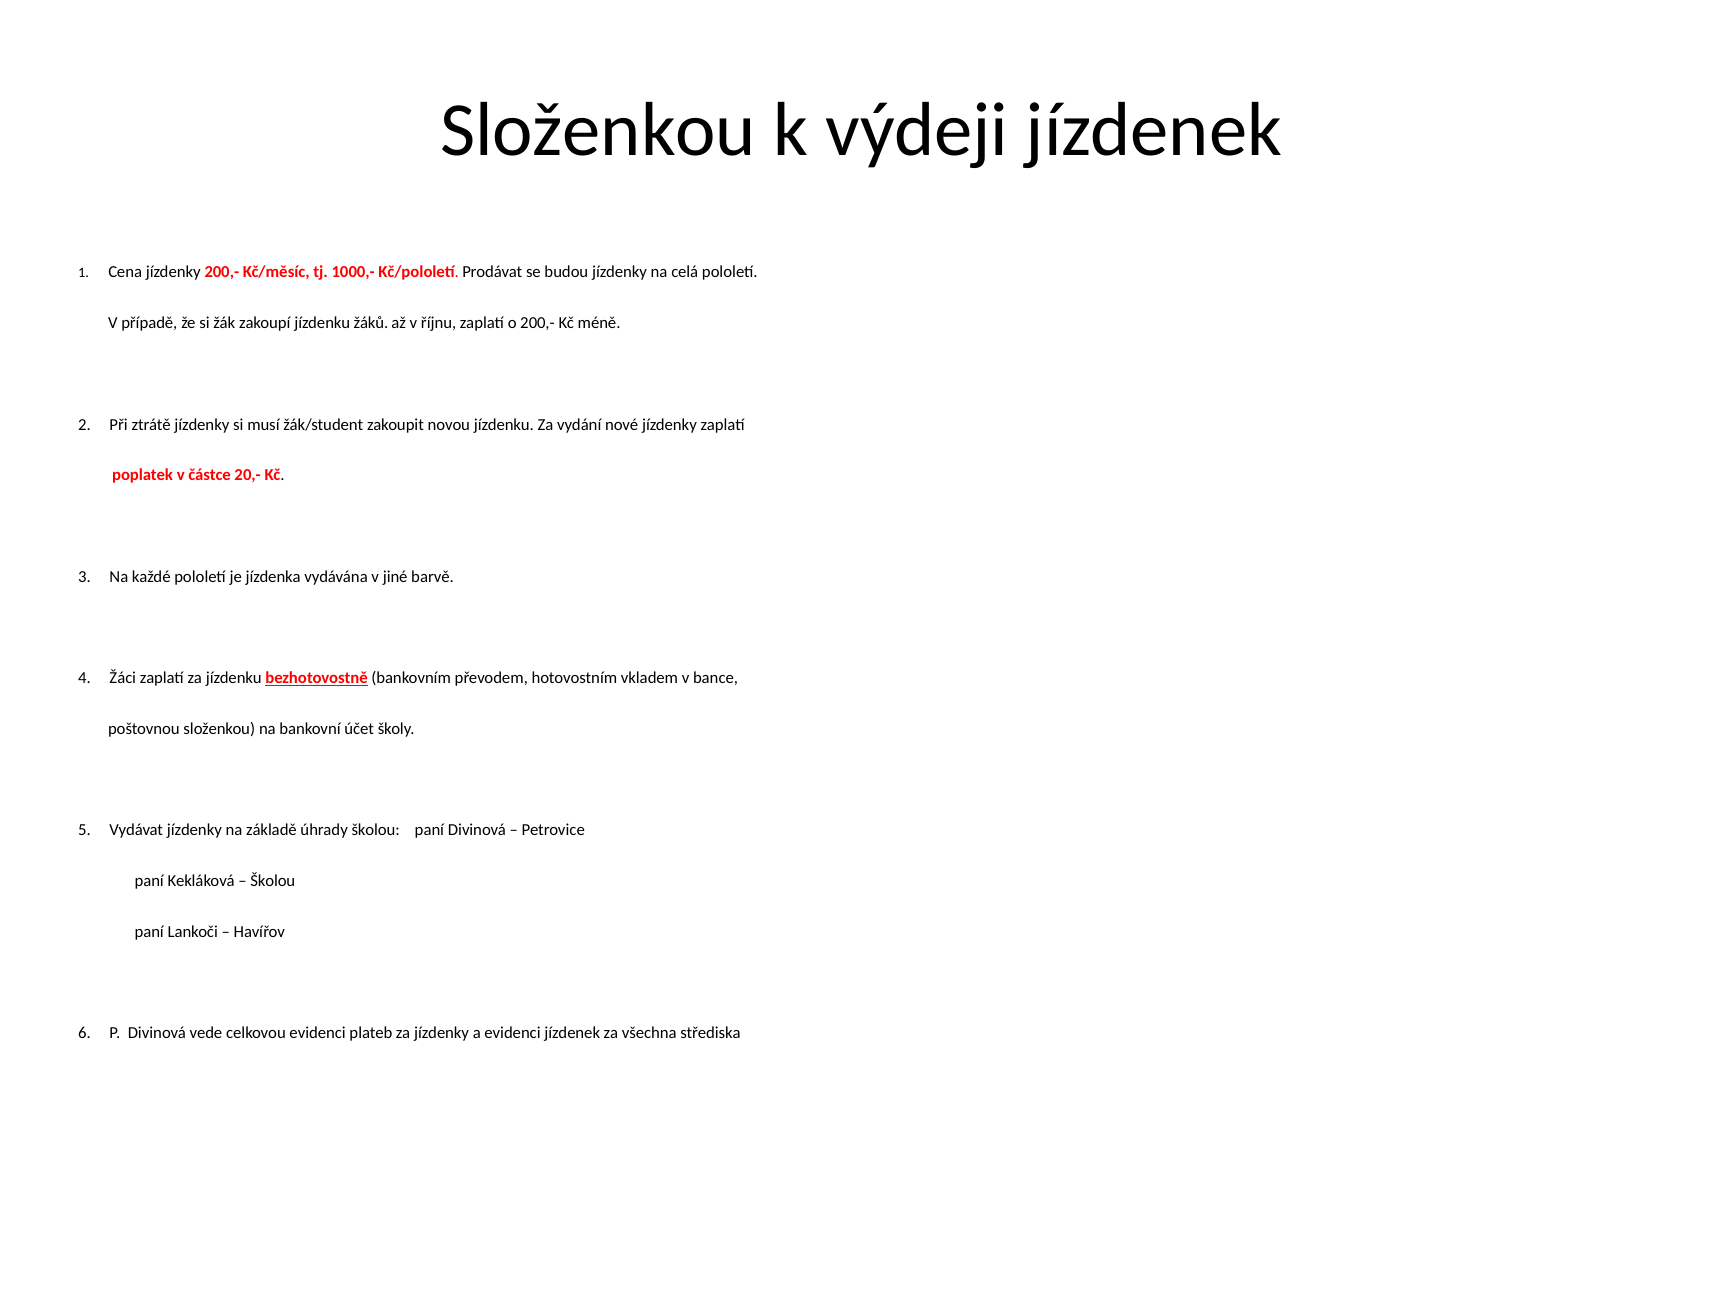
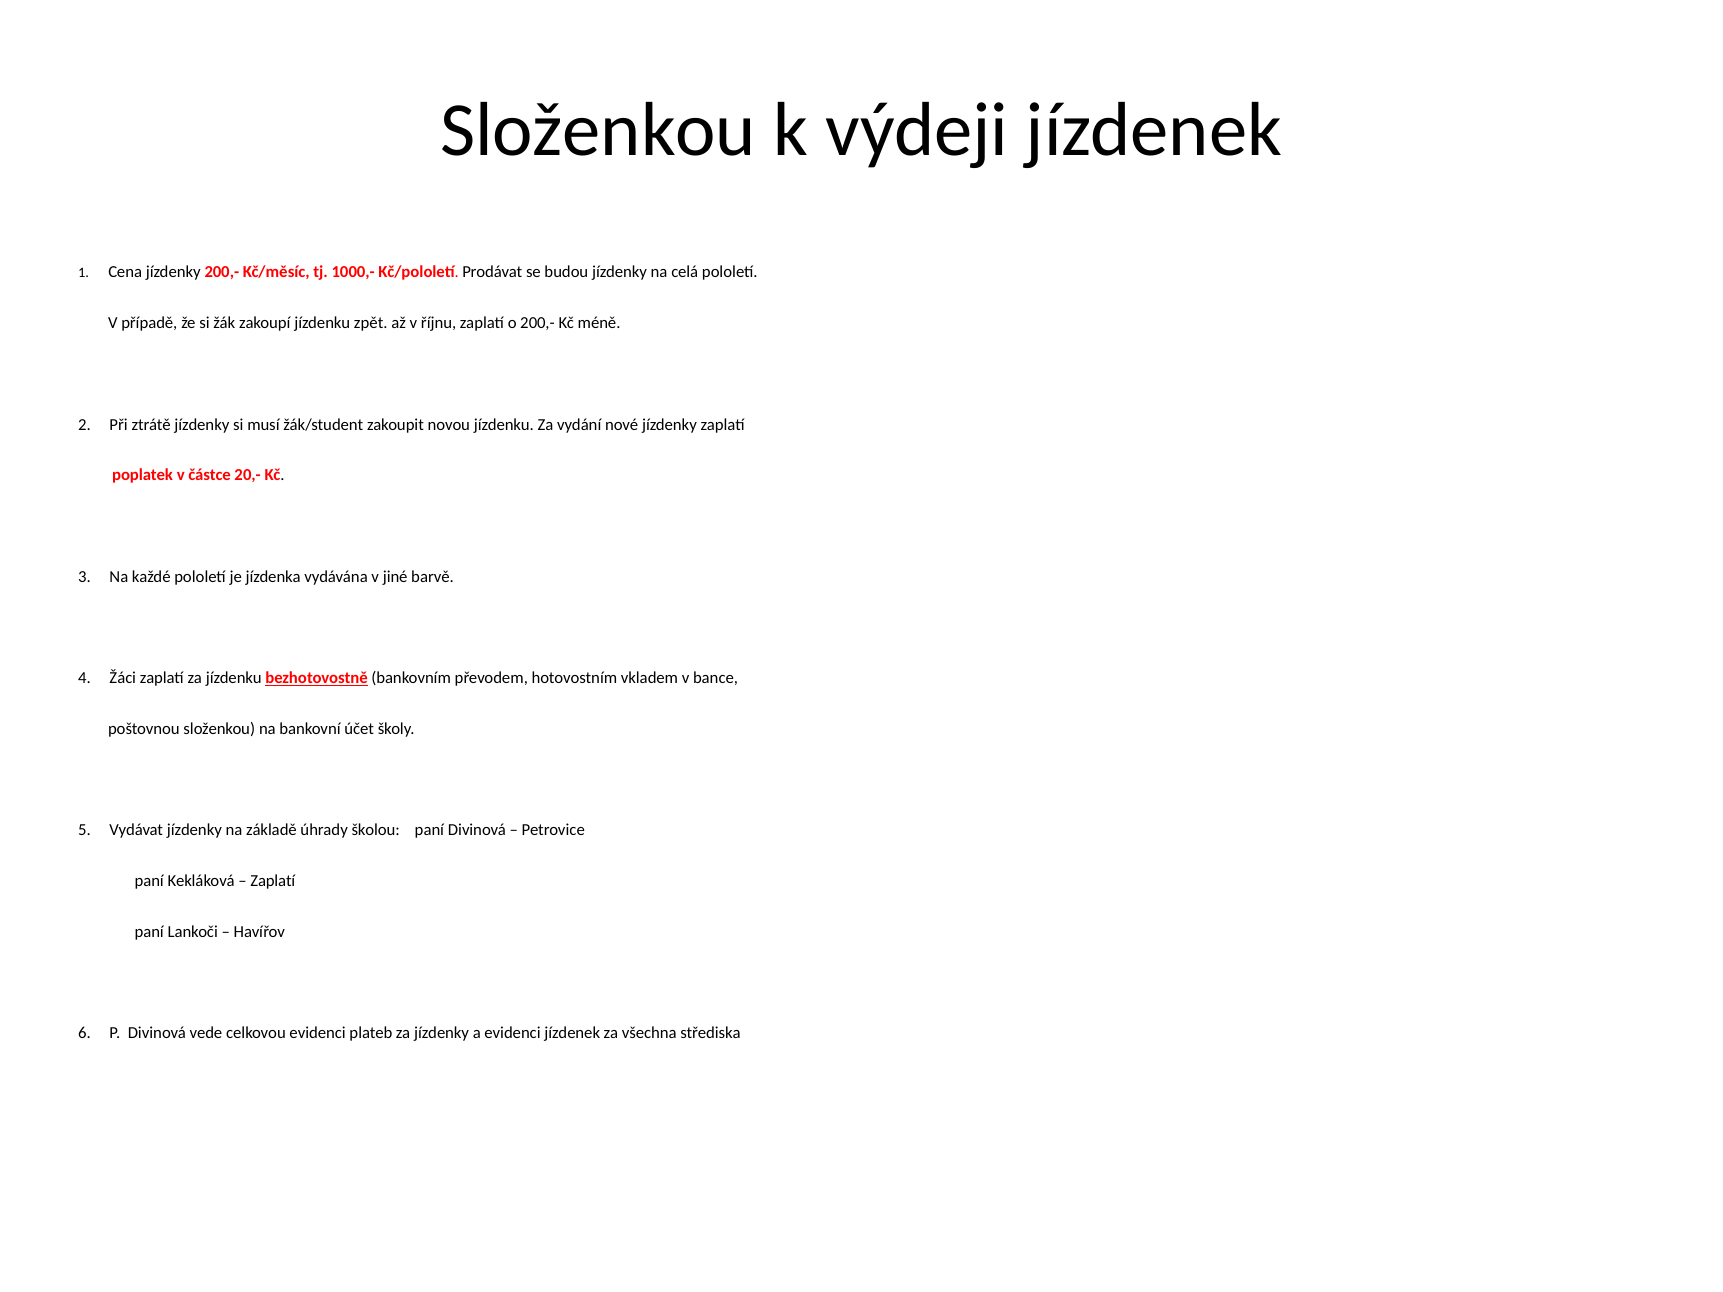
žáků: žáků -> zpět (371, 323)
Školou: Školou -> Zaplatí (273, 881)
